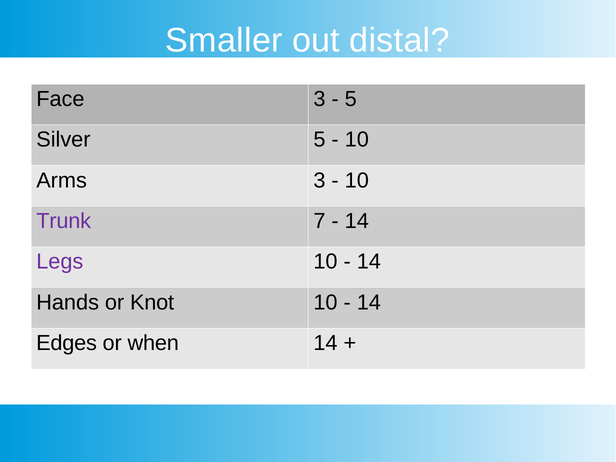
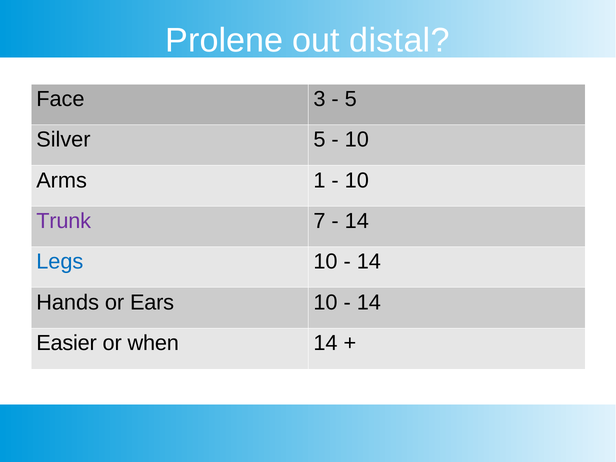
Smaller: Smaller -> Prolene (224, 40)
Arms 3: 3 -> 1 (319, 180)
Legs colour: purple -> blue (60, 262)
Knot: Knot -> Ears (152, 302)
Edges: Edges -> Easier (67, 343)
